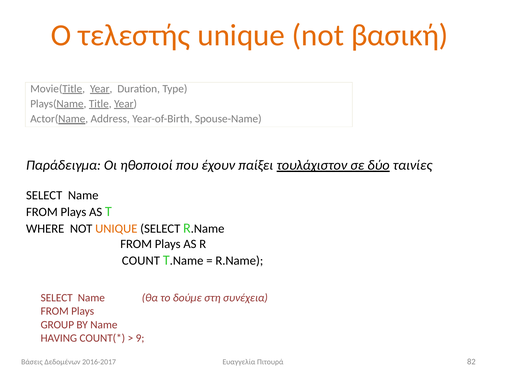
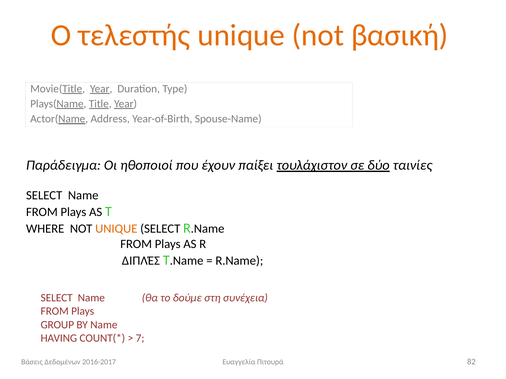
COUNT: COUNT -> ΔΙΠΛΈΣ (141, 261)
9: 9 -> 7 (140, 339)
